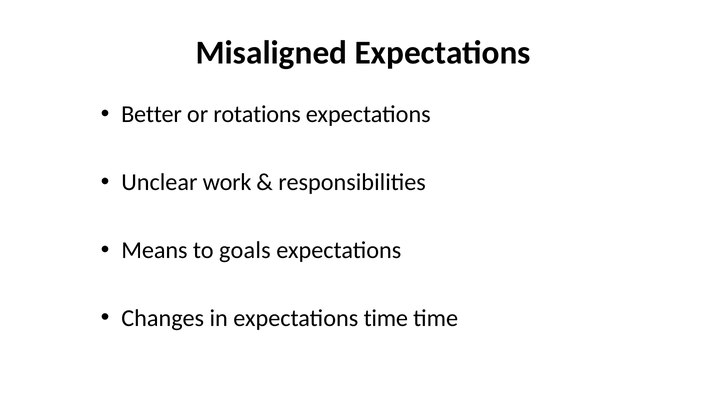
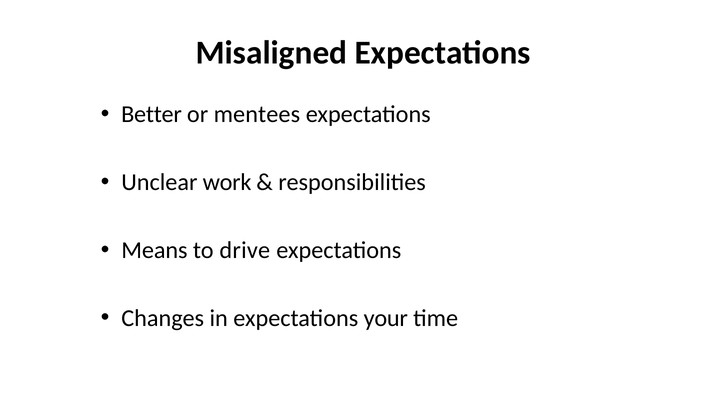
rotations: rotations -> mentees (257, 114)
goals: goals -> drive (245, 250)
expectations time: time -> your (386, 318)
